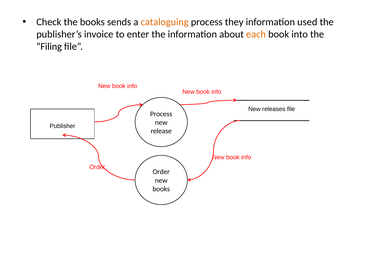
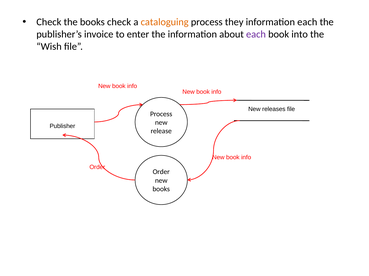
books sends: sends -> check (119, 22)
information used: used -> each (307, 22)
each colour: orange -> purple (256, 34)
Filing: Filing -> Wish (49, 47)
